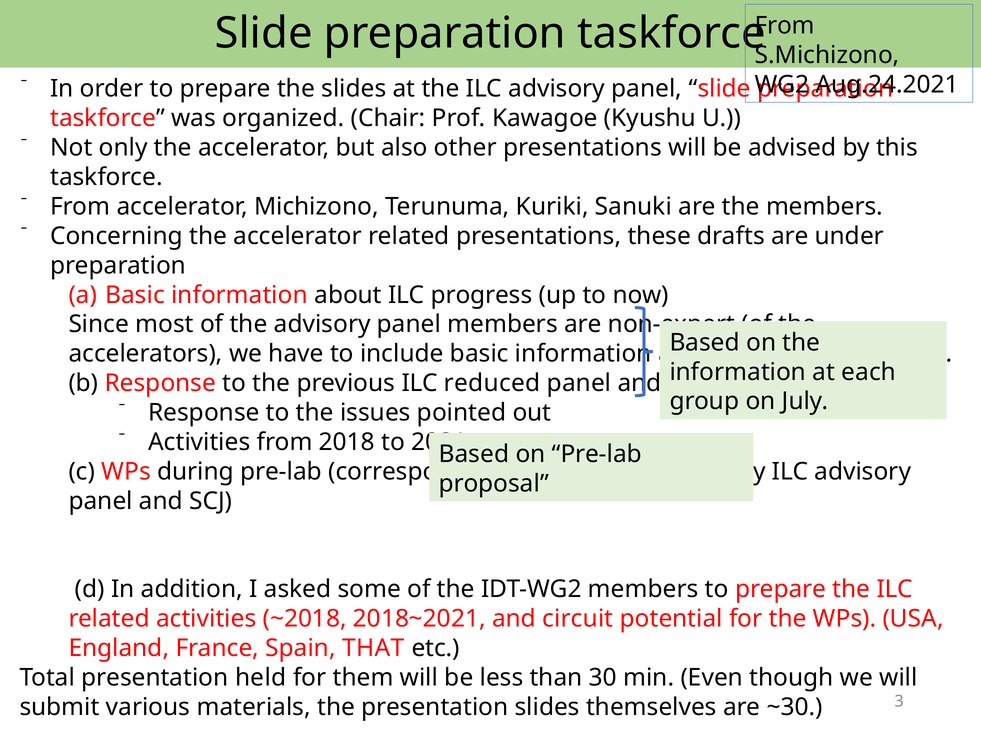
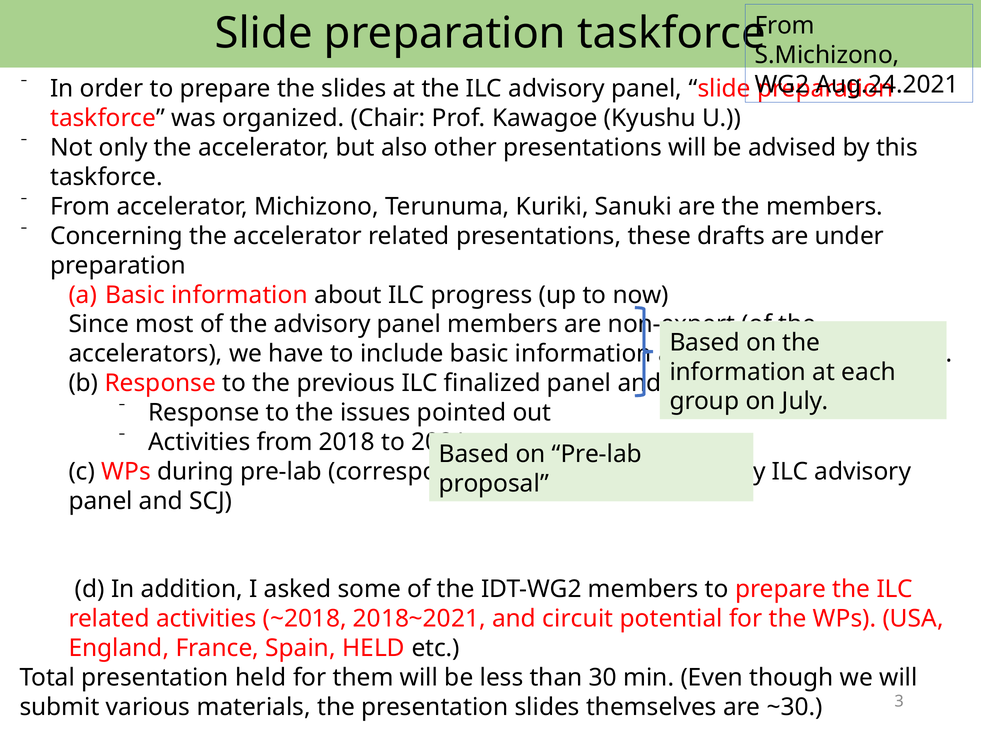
reduced: reduced -> finalized (492, 383)
Spain THAT: THAT -> HELD (373, 648)
